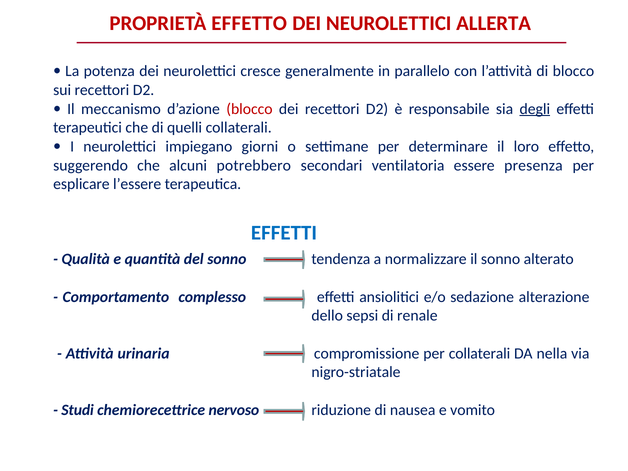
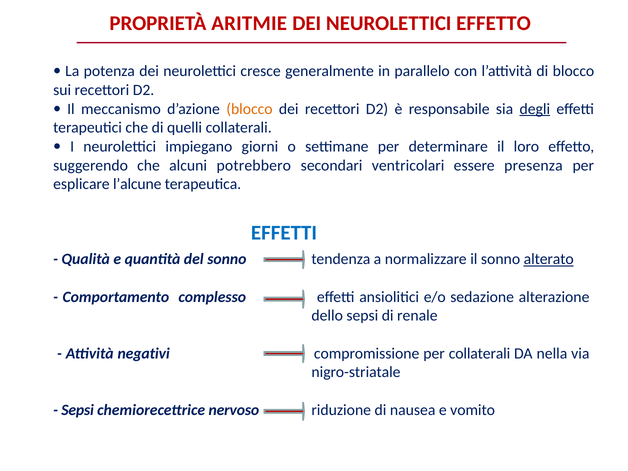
PROPRIETÀ EFFETTO: EFFETTO -> ARITMIE (249, 23)
NEUROLETTICI ALLERTA: ALLERTA -> EFFETTO (494, 23)
blocco colour: red -> orange (249, 109)
ventilatoria: ventilatoria -> ventricolari (408, 165)
l’essere: l’essere -> l’alcune (137, 184)
alterato underline: none -> present (549, 259)
urinaria: urinaria -> negativi (144, 353)
Studi: Studi -> Sepsi (78, 410)
